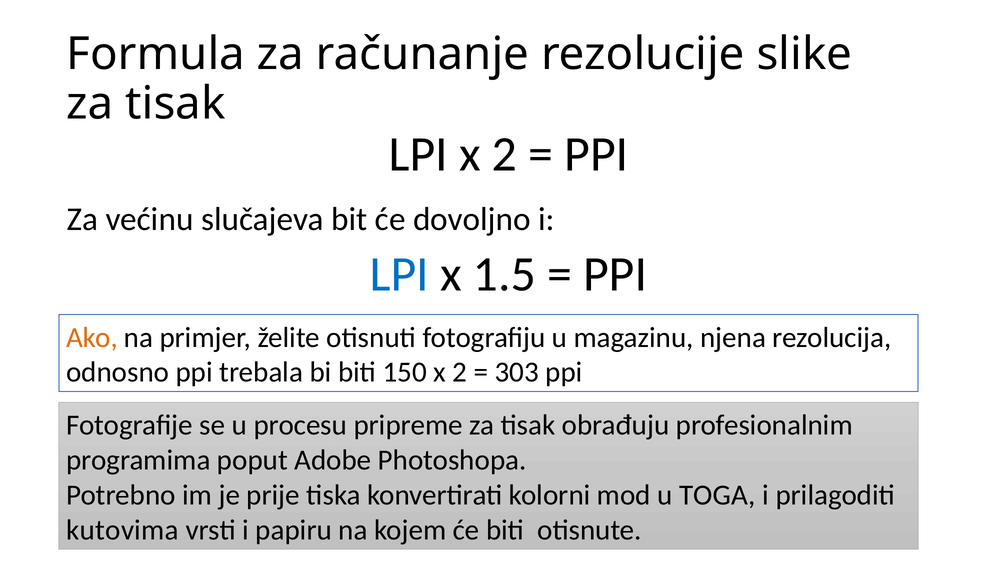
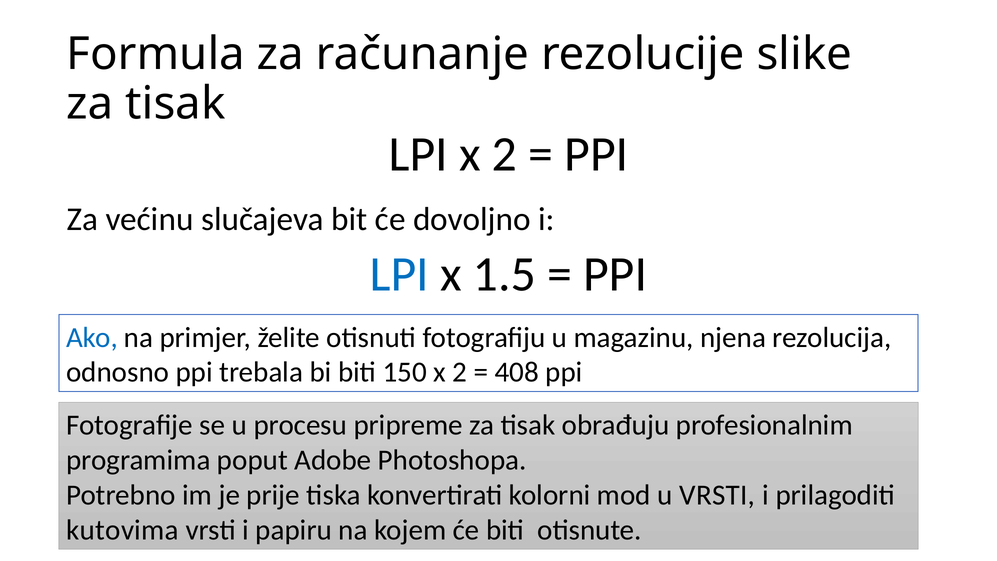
Ako colour: orange -> blue (92, 337)
303: 303 -> 408 (517, 372)
u TOGA: TOGA -> VRSTI (717, 495)
